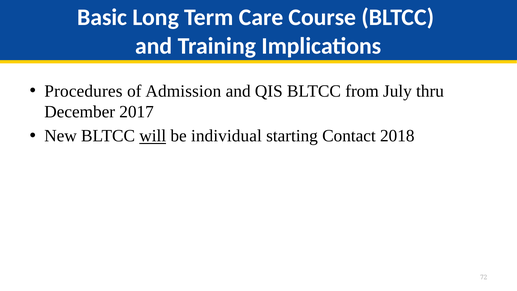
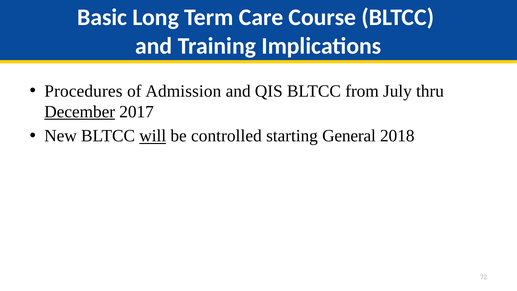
December underline: none -> present (80, 112)
individual: individual -> controlled (226, 136)
Contact: Contact -> General (349, 136)
